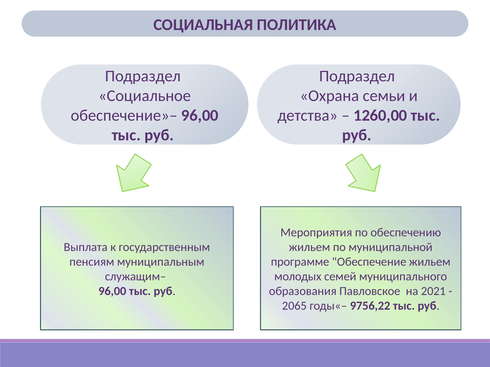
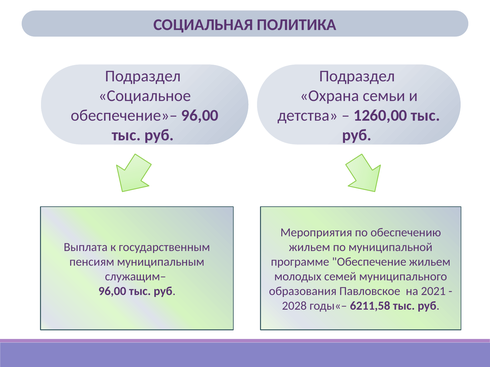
2065: 2065 -> 2028 (294, 306)
9756,22: 9756,22 -> 6211,58 (370, 306)
